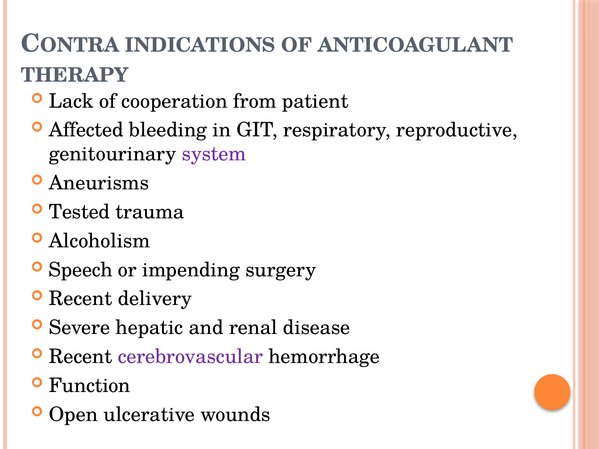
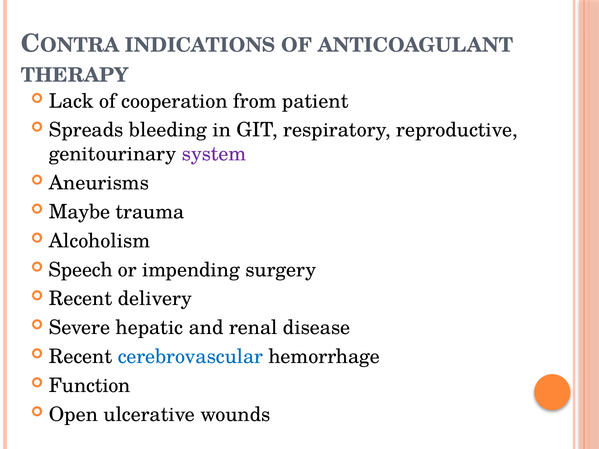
Affected: Affected -> Spreads (86, 130)
Tested: Tested -> Maybe (79, 212)
cerebrovascular colour: purple -> blue (190, 357)
